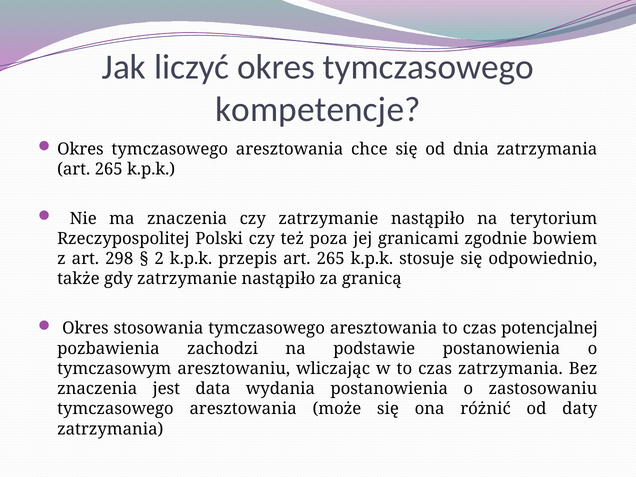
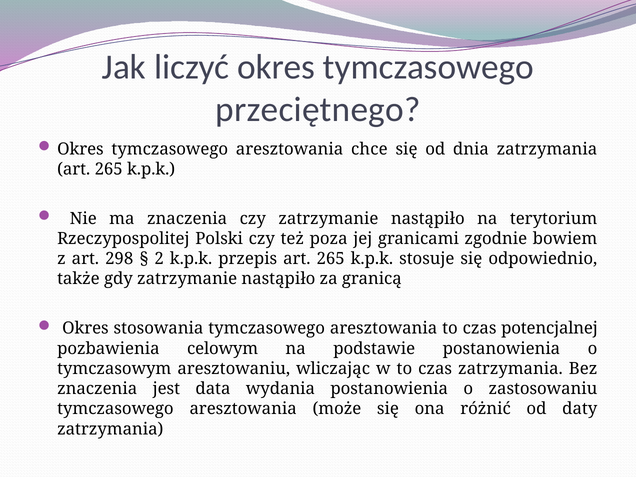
kompetencje: kompetencje -> przeciętnego (318, 110)
zachodzi: zachodzi -> celowym (223, 348)
